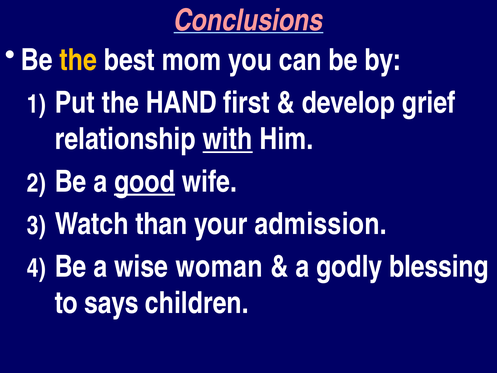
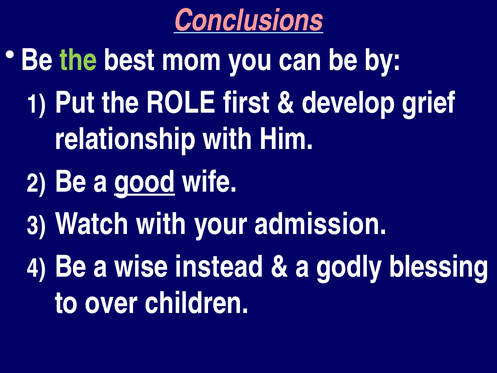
the colour: yellow -> light green (78, 60)
HAND: HAND -> ROLE (181, 103)
with underline: present -> none (228, 139)
Watch than: than -> with (161, 224)
woman: woman -> instead (219, 267)
says: says -> over (111, 303)
